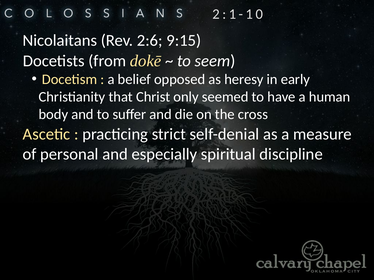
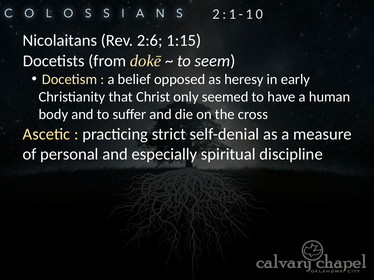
9:15: 9:15 -> 1:15 (184, 41)
